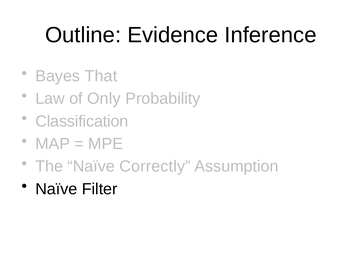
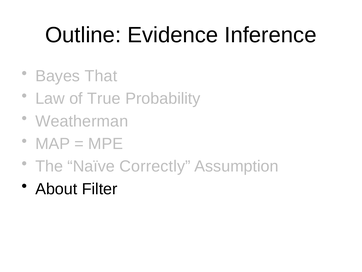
Only: Only -> True (104, 98)
Classification: Classification -> Weatherman (82, 121)
Naïve: Naïve -> About (56, 189)
